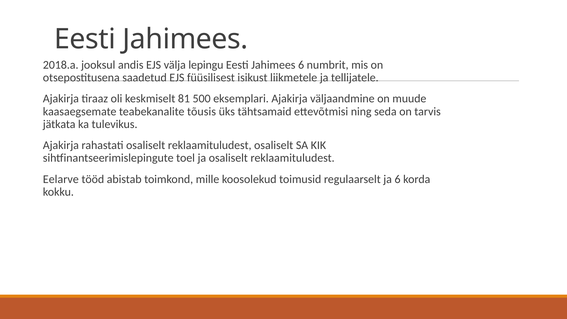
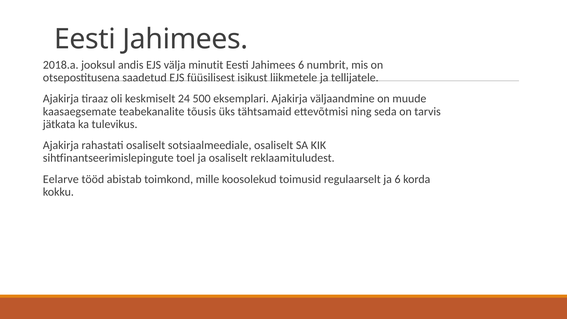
lepingu: lepingu -> minutit (206, 65)
81: 81 -> 24 (184, 99)
rahastati osaliselt reklaamituludest: reklaamituludest -> sotsiaalmeediale (210, 145)
